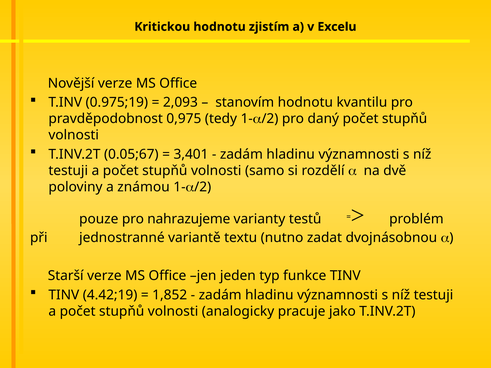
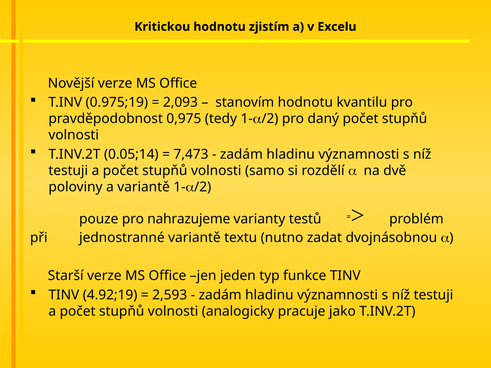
0.05;67: 0.05;67 -> 0.05;14 (131, 154)
3,401: 3,401 -> 7,473 (191, 154)
a známou: známou -> variantě (144, 187)
4.42;19: 4.42;19 -> 4.92;19 (110, 295)
1,852: 1,852 -> 2,593 (170, 295)
